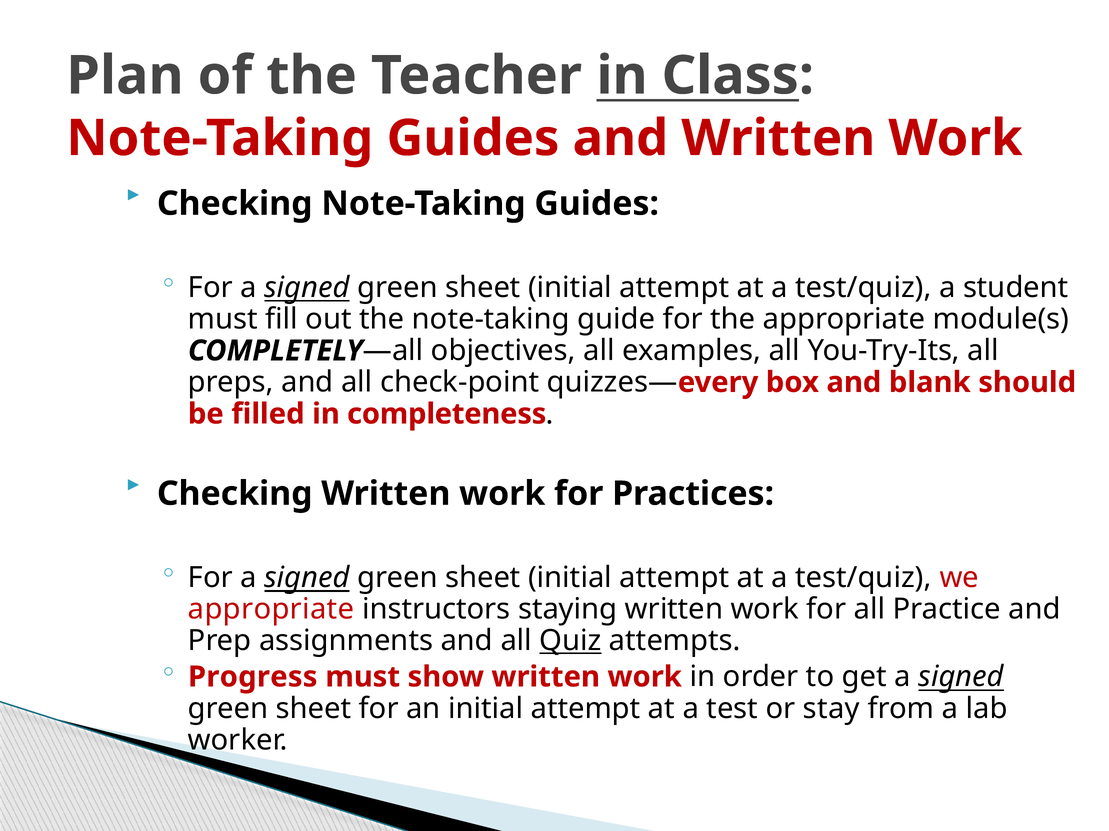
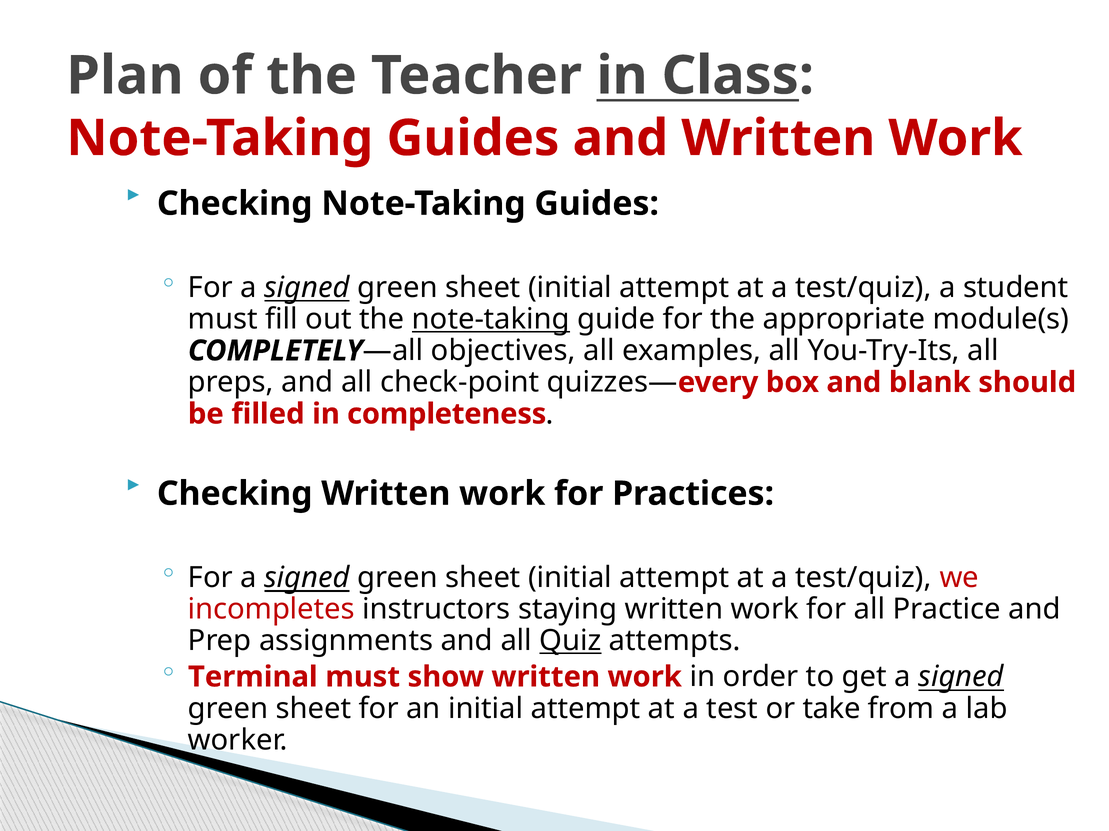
note-taking underline: none -> present (491, 319)
appropriate: appropriate -> incompletes (271, 610)
Progress: Progress -> Terminal (253, 677)
stay: stay -> take (832, 709)
